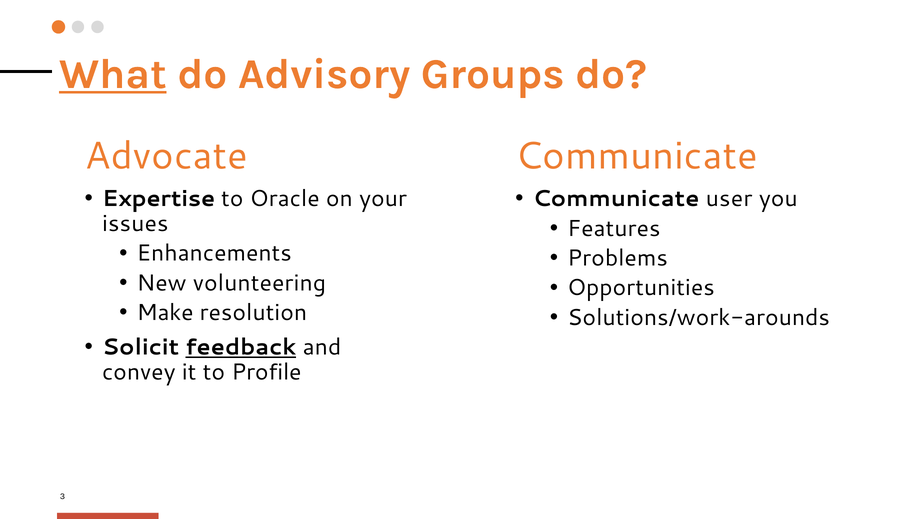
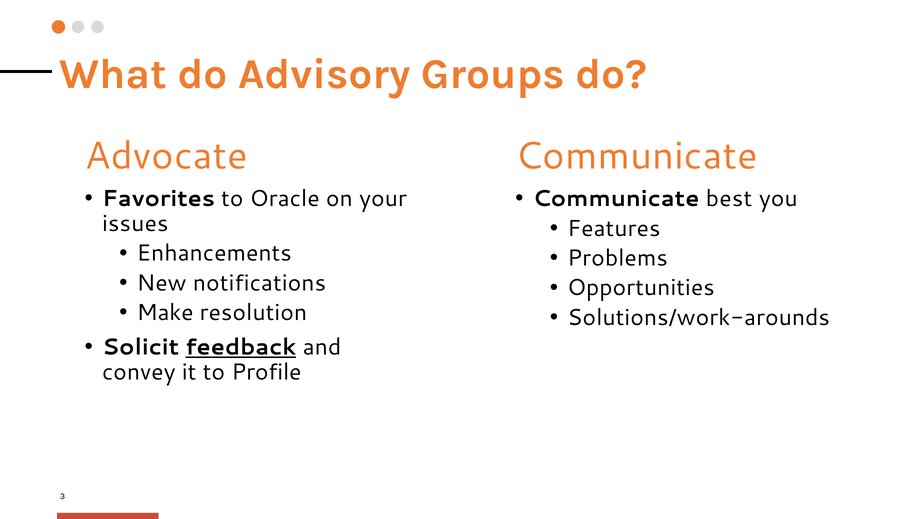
What underline: present -> none (113, 74)
Expertise: Expertise -> Favorites (159, 199)
user: user -> best (729, 199)
volunteering: volunteering -> notifications (259, 283)
